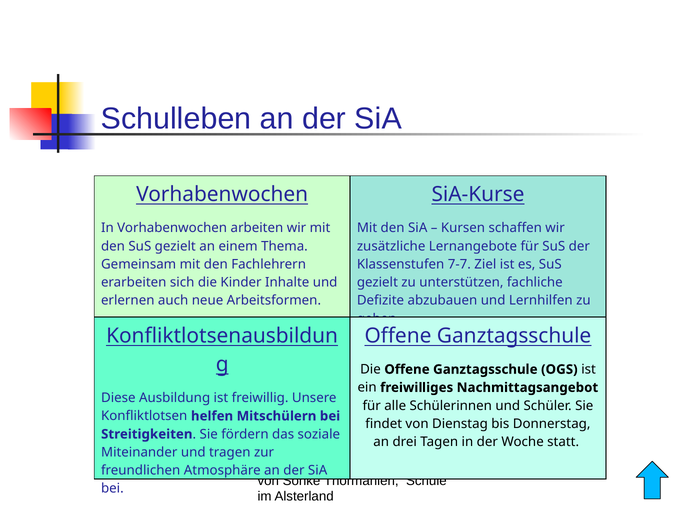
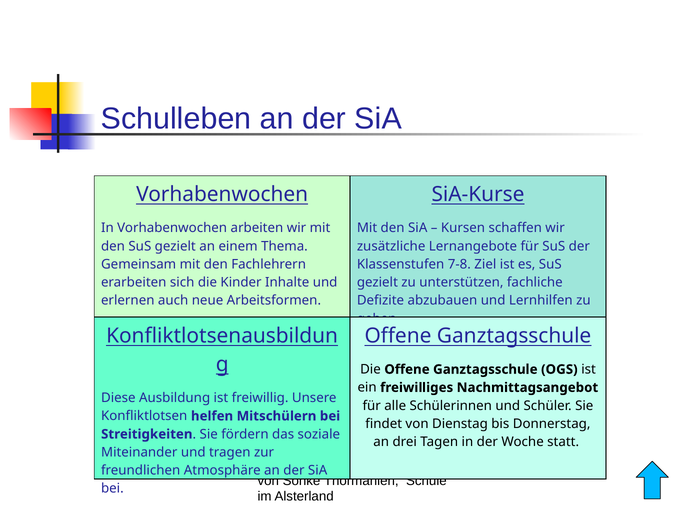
7-7: 7-7 -> 7-8 (459, 264)
